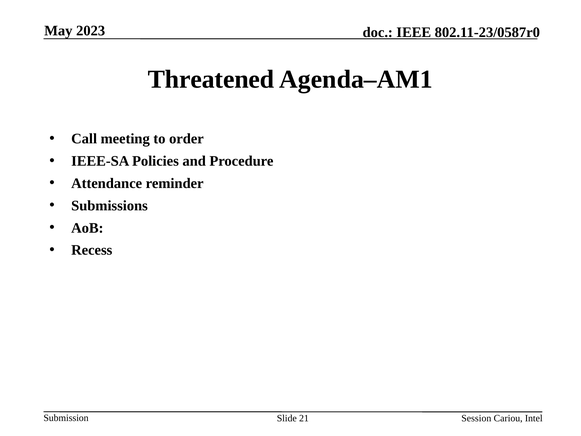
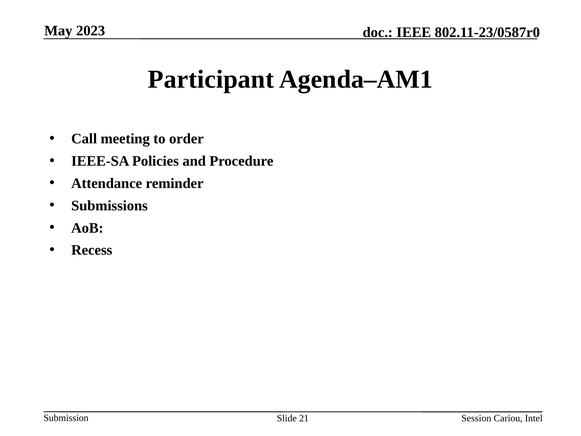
Threatened: Threatened -> Participant (211, 79)
